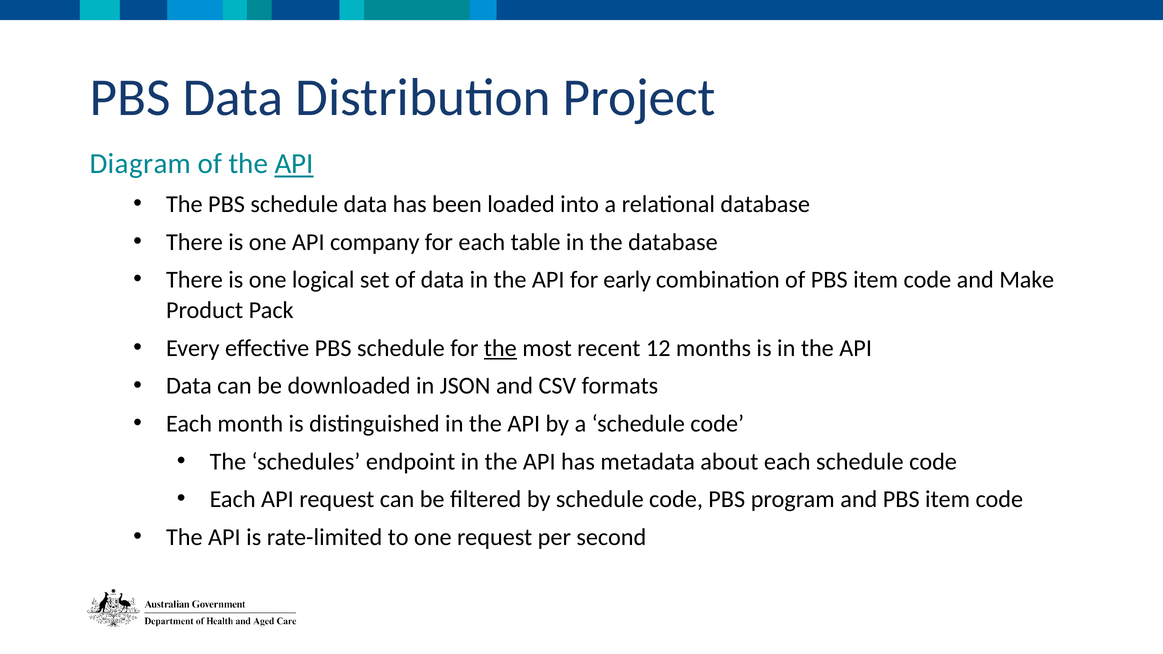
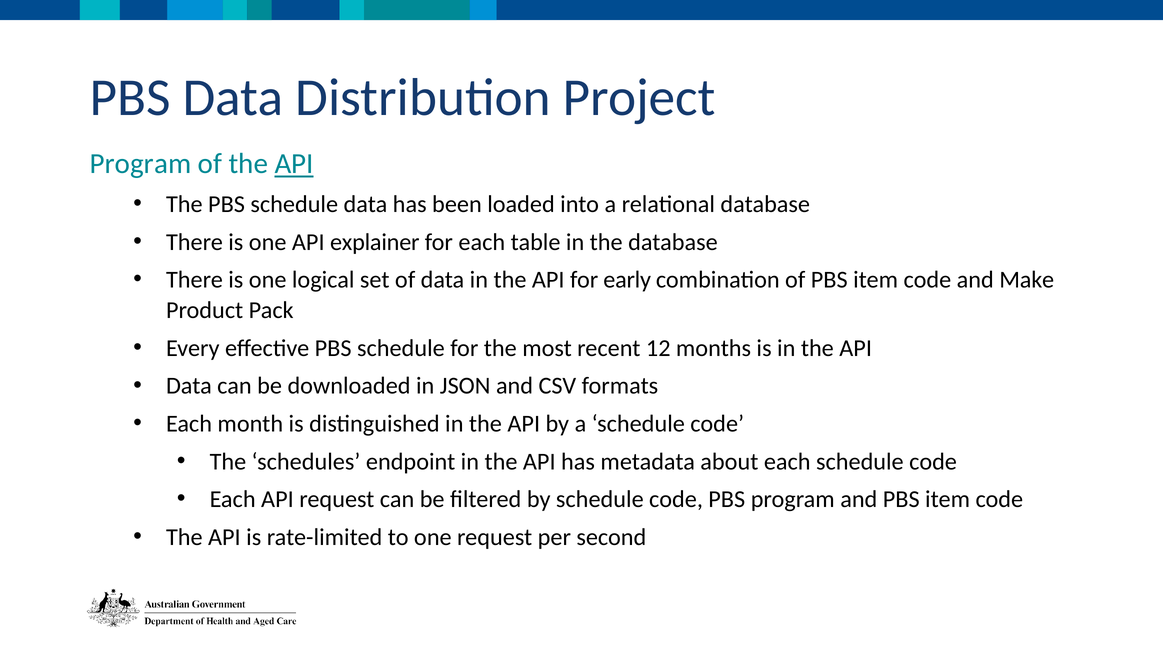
Diagram: Diagram -> Program (140, 164)
company: company -> explainer (375, 242)
the underline: present -> none (500, 348)
